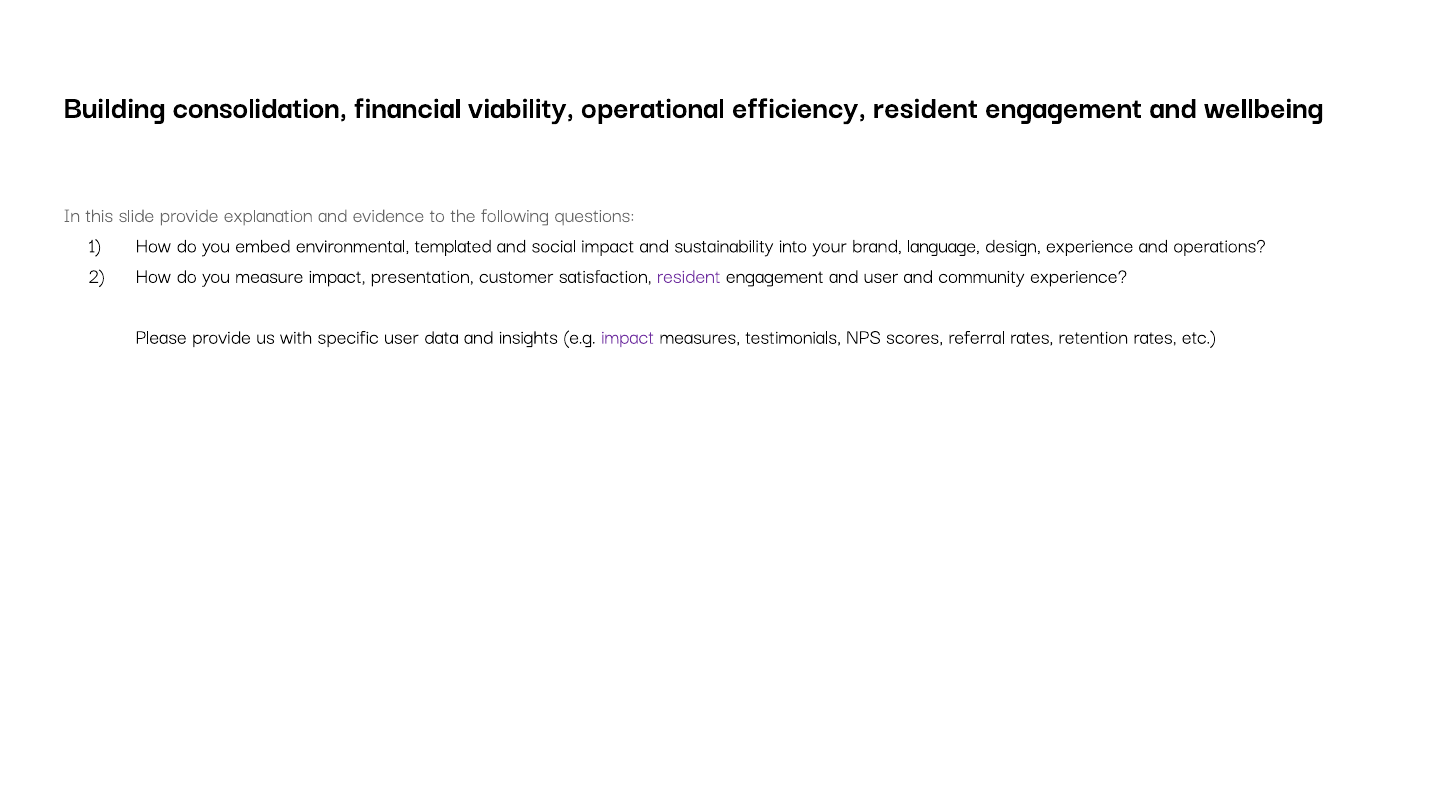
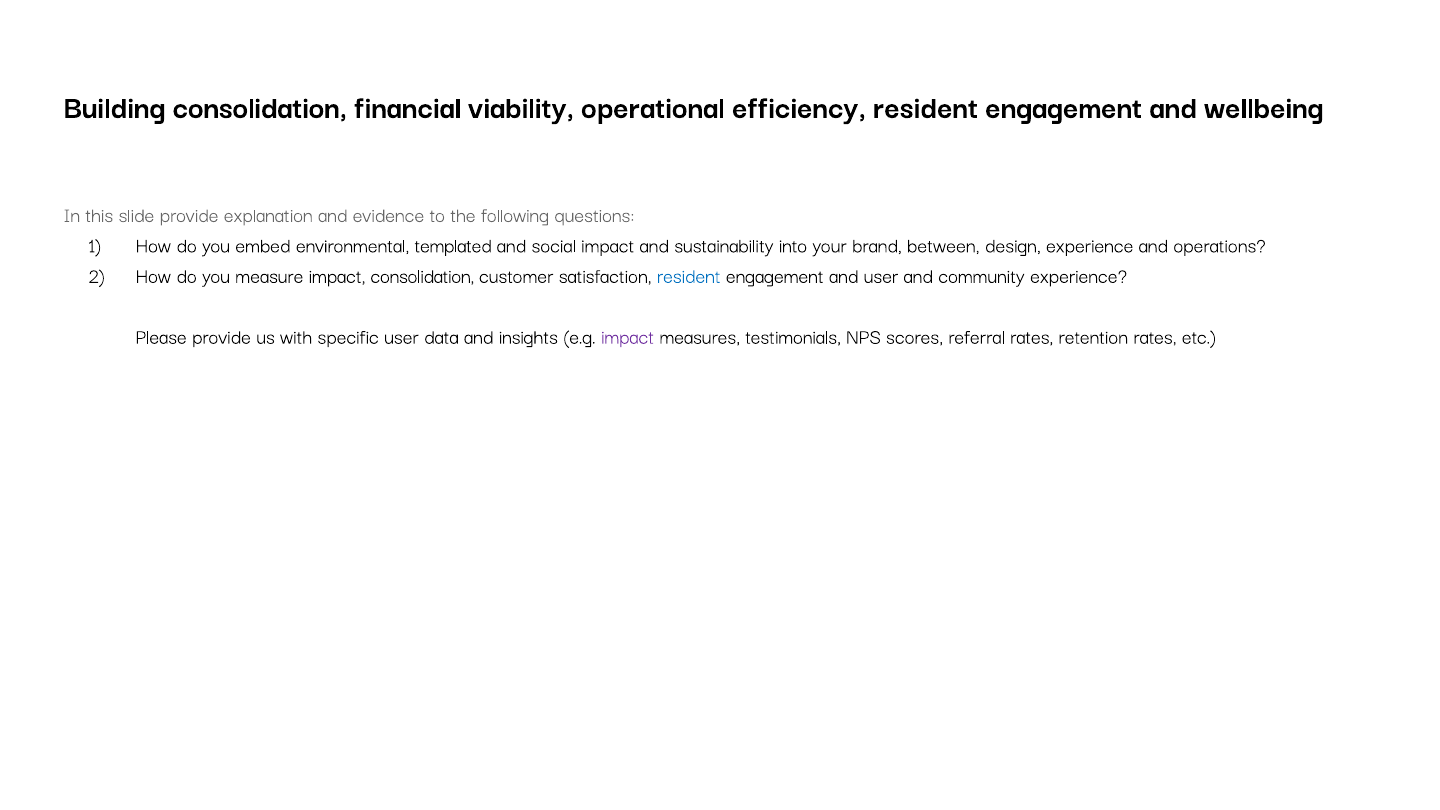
language: language -> between (943, 245)
impact presentation: presentation -> consolidation (422, 276)
resident colour: purple -> blue (689, 276)
